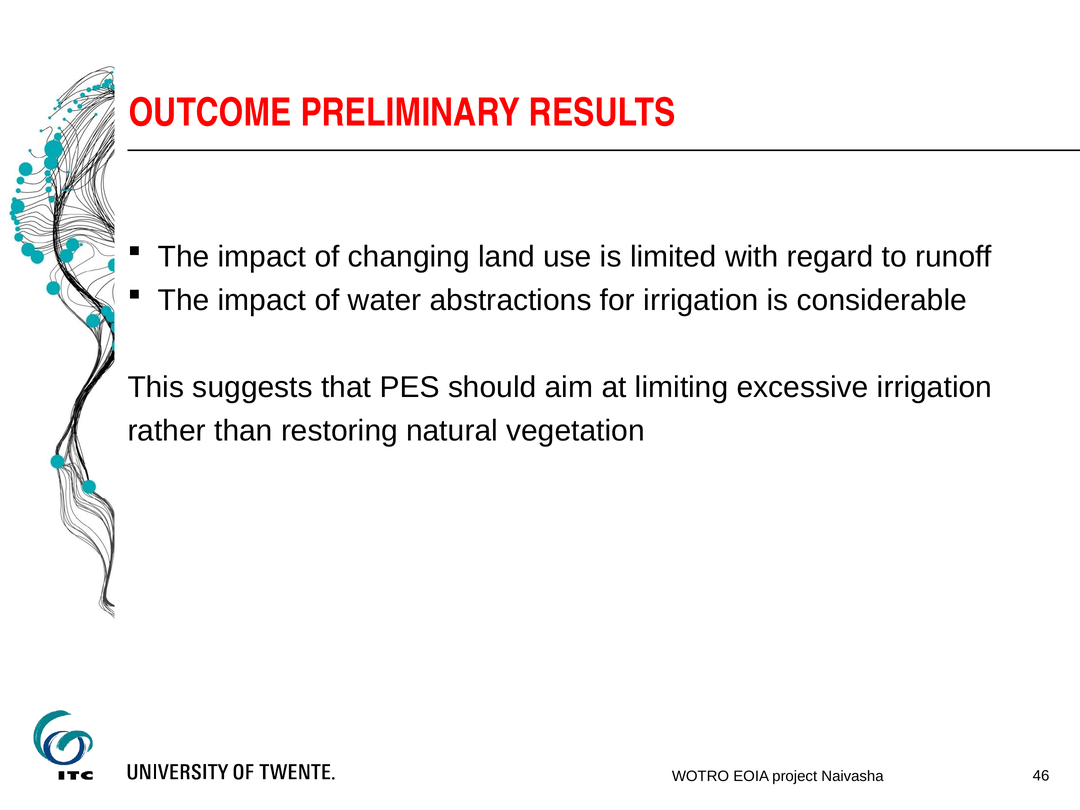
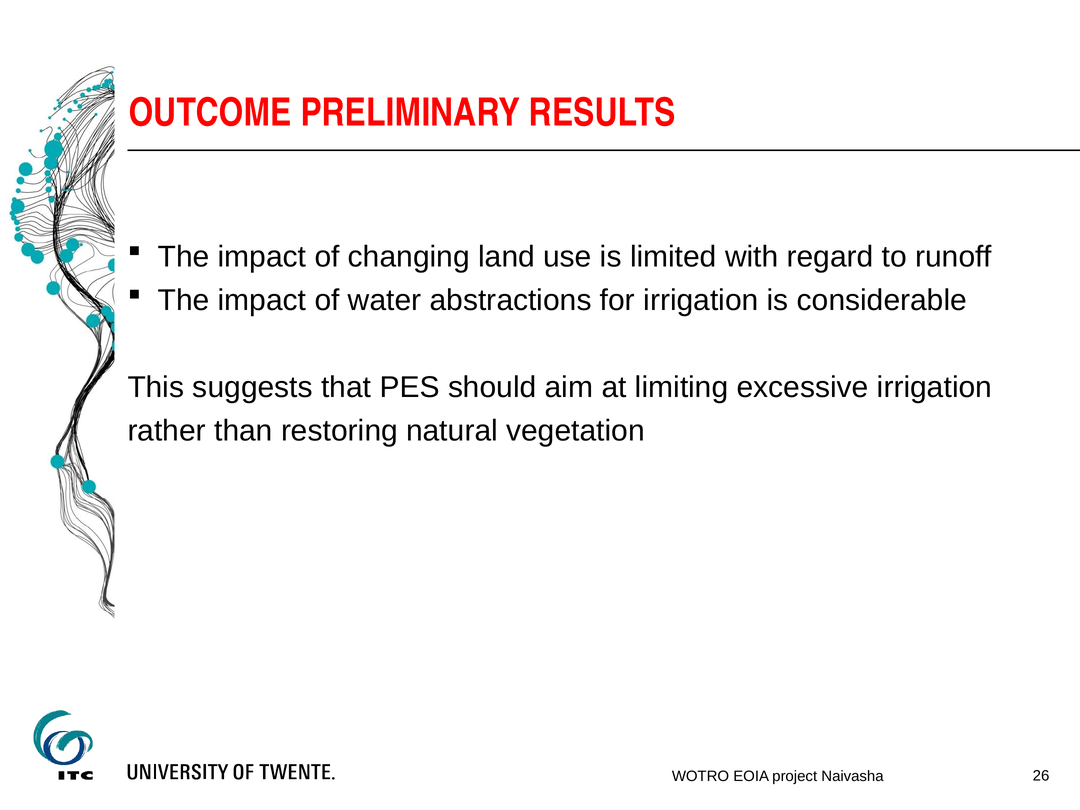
46: 46 -> 26 (1041, 776)
